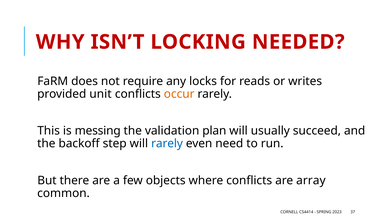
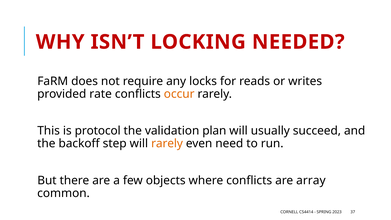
unit: unit -> rate (101, 94)
messing: messing -> protocol (98, 131)
rarely colour: blue -> orange (167, 144)
